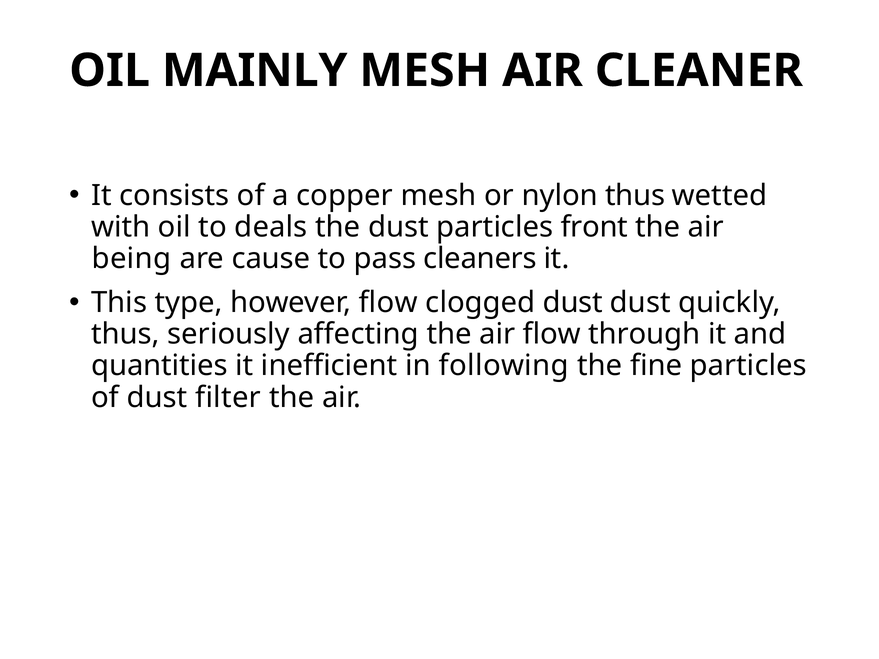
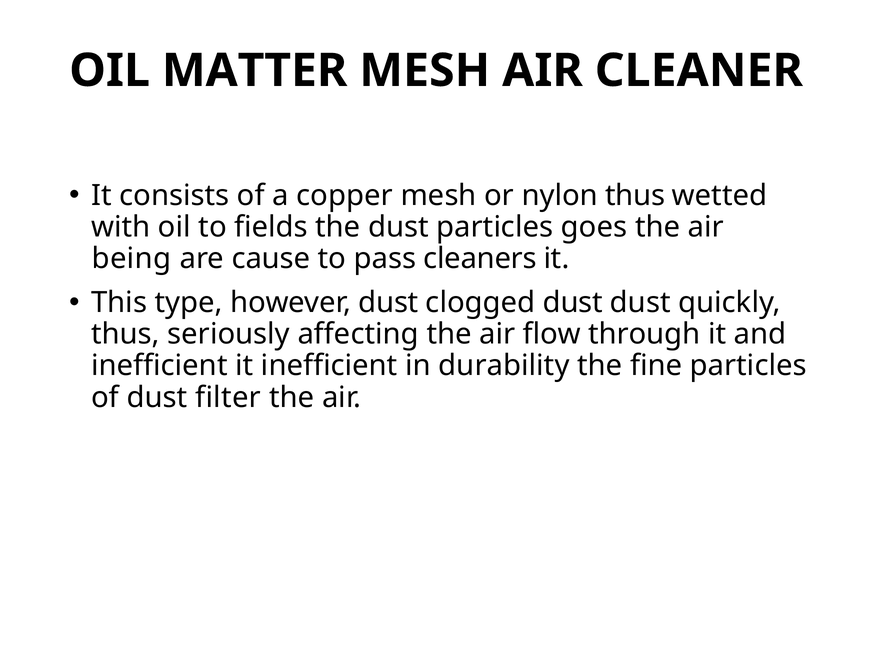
MAINLY: MAINLY -> MATTER (255, 71)
deals: deals -> fields (271, 227)
front: front -> goes (594, 227)
however flow: flow -> dust (388, 303)
quantities: quantities -> inefficient (159, 366)
following: following -> durability (504, 366)
